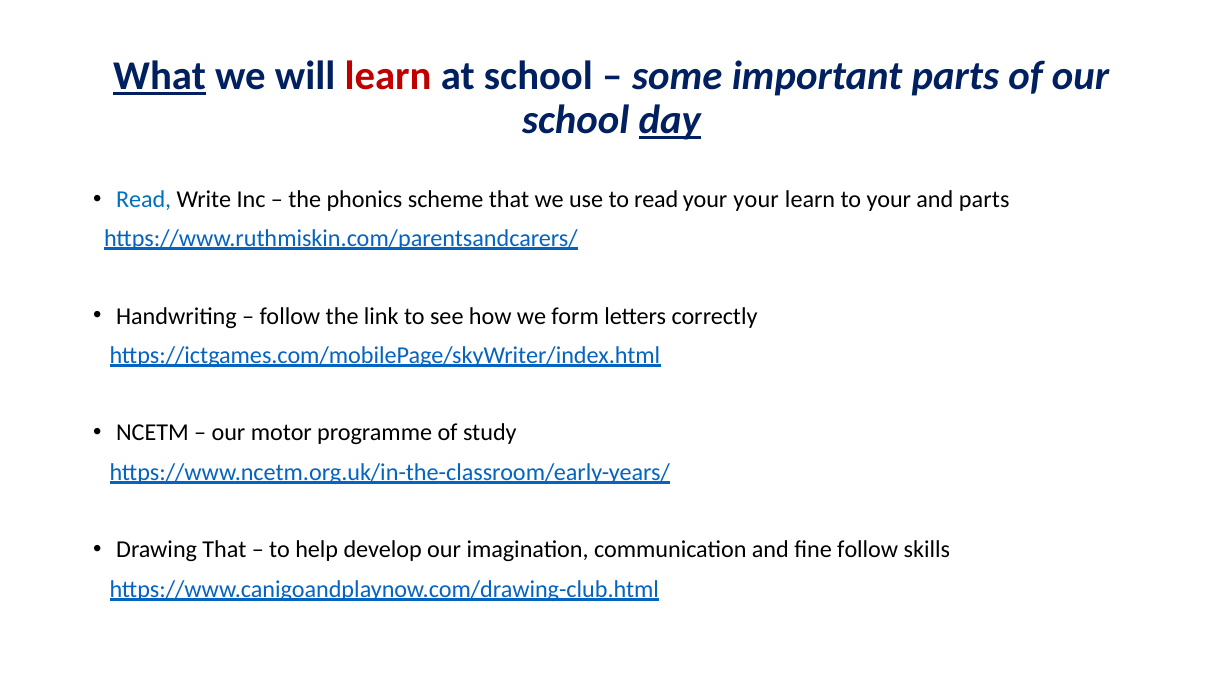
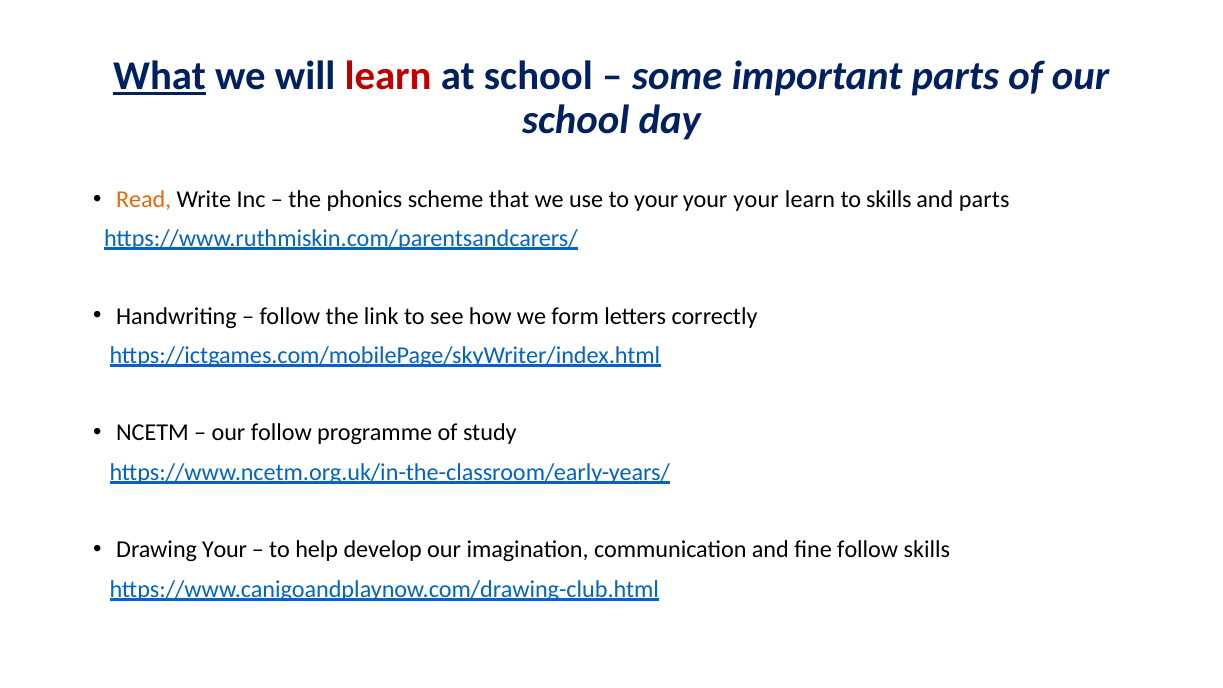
day underline: present -> none (670, 120)
Read colour: blue -> orange (144, 199)
to read: read -> your (656, 199)
to your: your -> skills (889, 199)
our motor: motor -> follow (281, 433)
Drawing That: That -> Your (225, 550)
